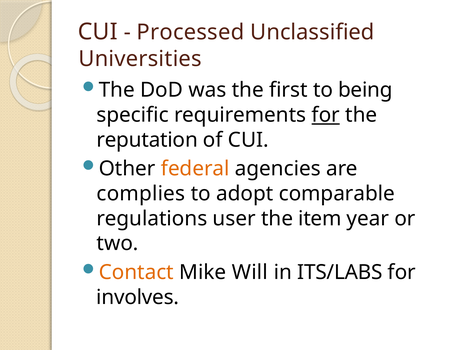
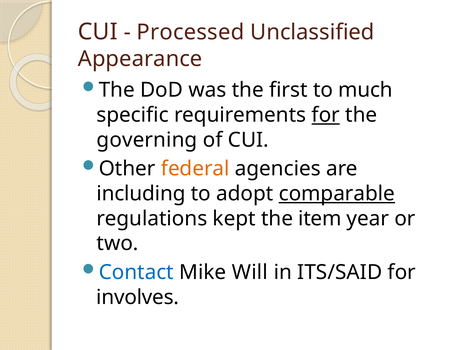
Universities: Universities -> Appearance (140, 59)
being: being -> much (365, 90)
reputation: reputation -> governing (147, 140)
complies: complies -> including (141, 194)
comparable underline: none -> present (337, 194)
user: user -> kept (234, 219)
Contact colour: orange -> blue (136, 272)
ITS/LABS: ITS/LABS -> ITS/SAID (340, 272)
